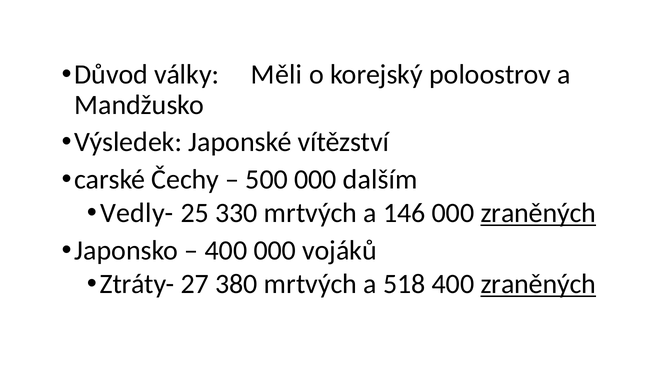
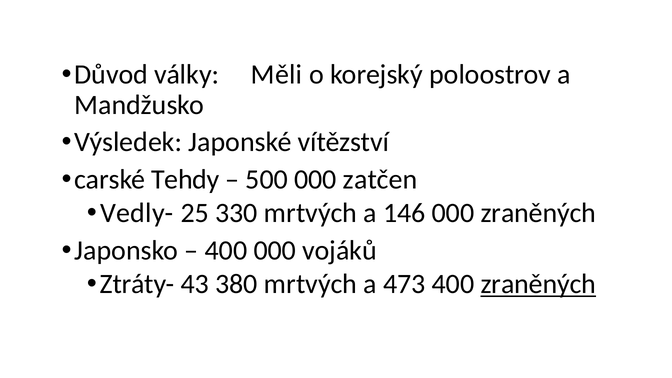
Čechy: Čechy -> Tehdy (185, 179)
dalším: dalším -> zatčen (380, 179)
zraněných underline: present -> none (538, 213)
27: 27 -> 43 (195, 284)
518: 518 -> 473 (404, 284)
